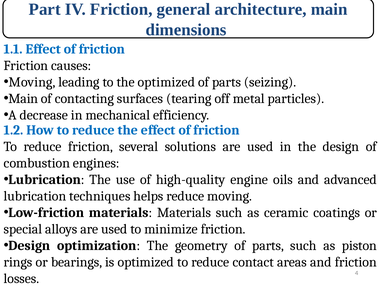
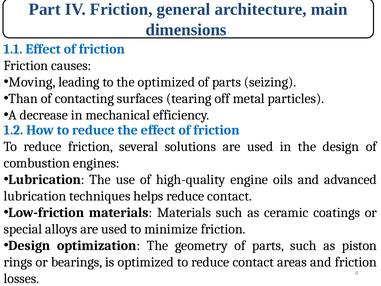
Main: Main -> Than (23, 98)
helps reduce moving: moving -> contact (230, 196)
